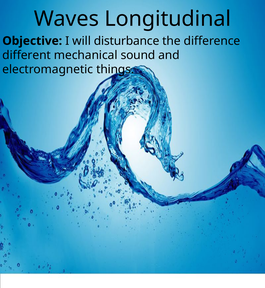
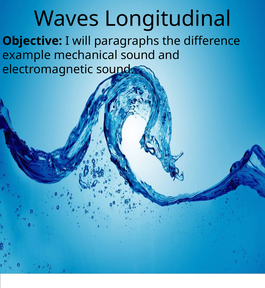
disturbance: disturbance -> paragraphs (127, 41)
different: different -> example (27, 55)
electromagnetic things: things -> sound (115, 70)
